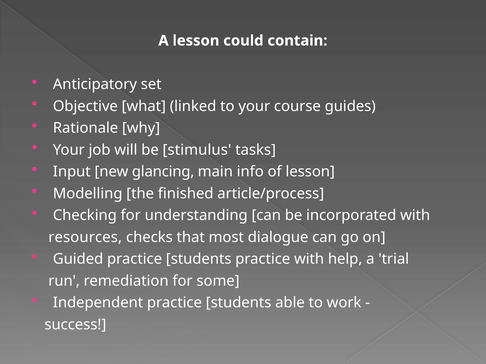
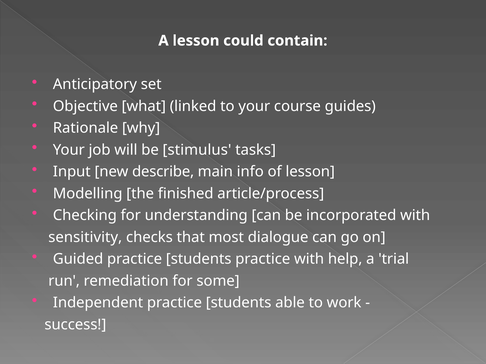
glancing: glancing -> describe (163, 172)
resources: resources -> sensitivity (85, 238)
